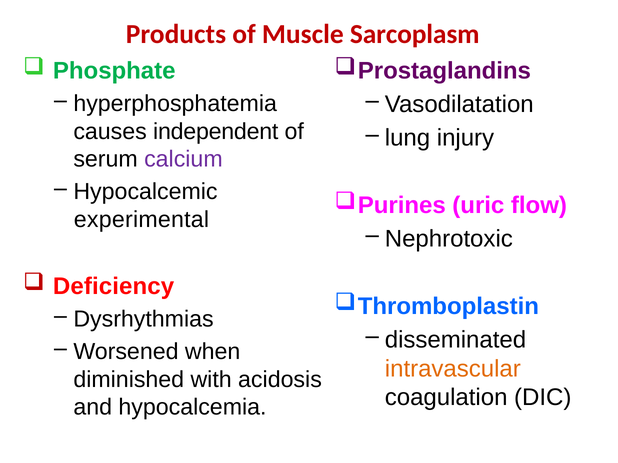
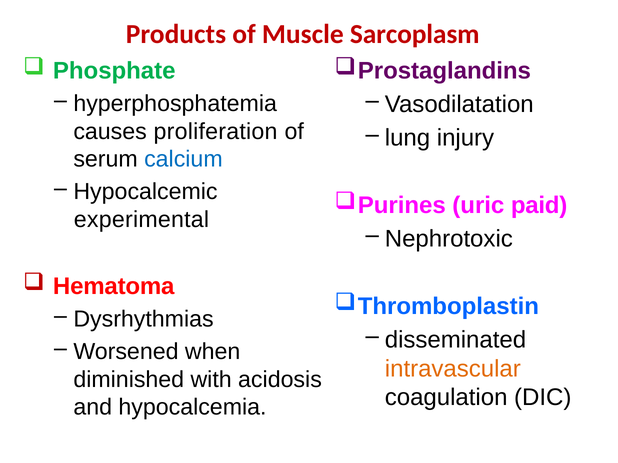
independent: independent -> proliferation (216, 132)
calcium colour: purple -> blue (183, 159)
flow: flow -> paid (539, 206)
Deficiency: Deficiency -> Hematoma (114, 287)
